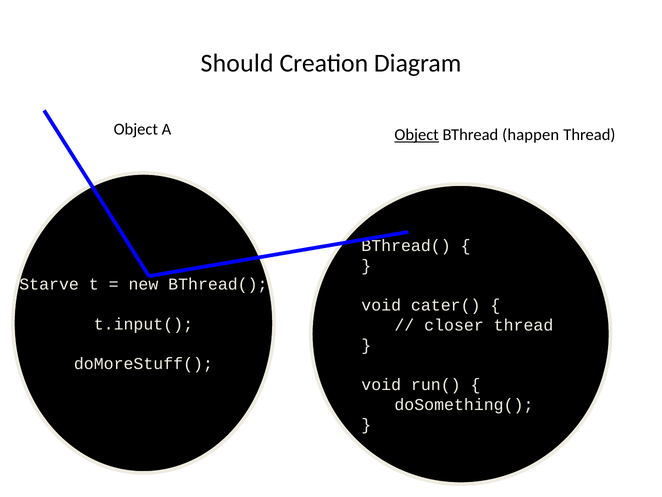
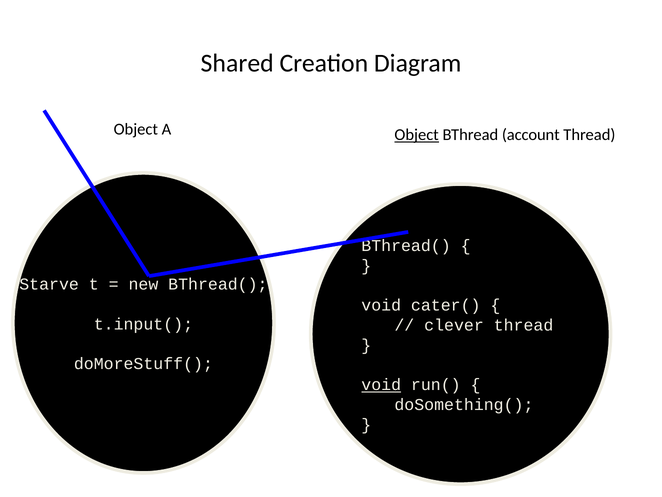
Should: Should -> Shared (237, 63)
happen: happen -> account (531, 135)
closer: closer -> clever (454, 325)
void underline: none -> present (381, 385)
